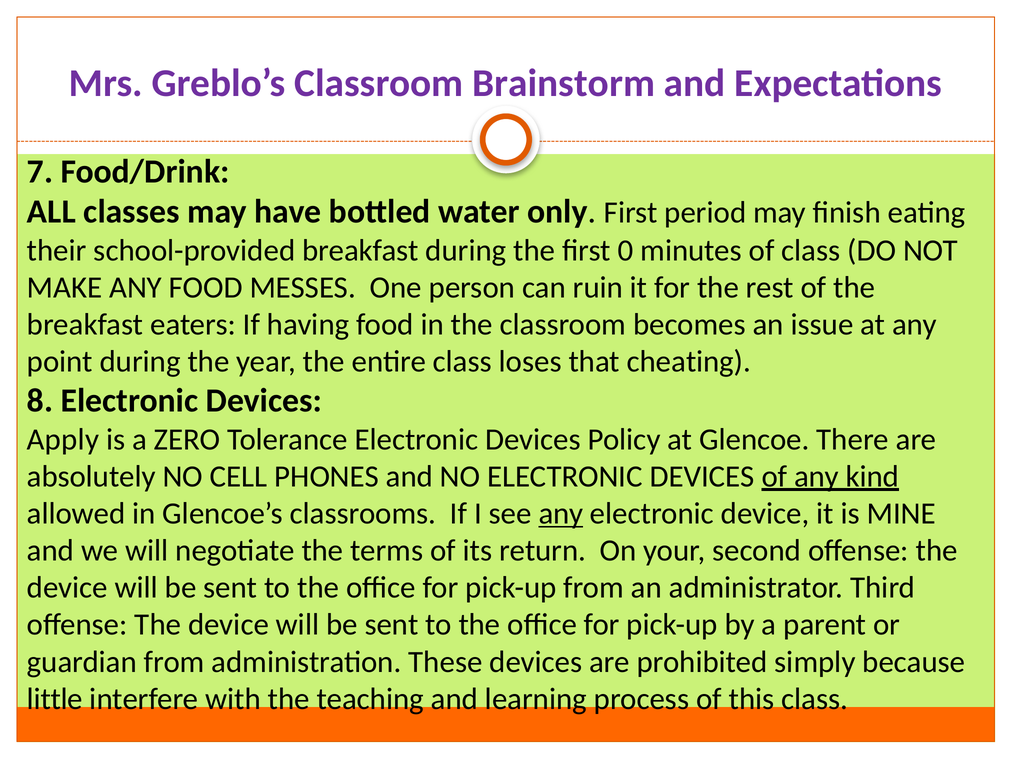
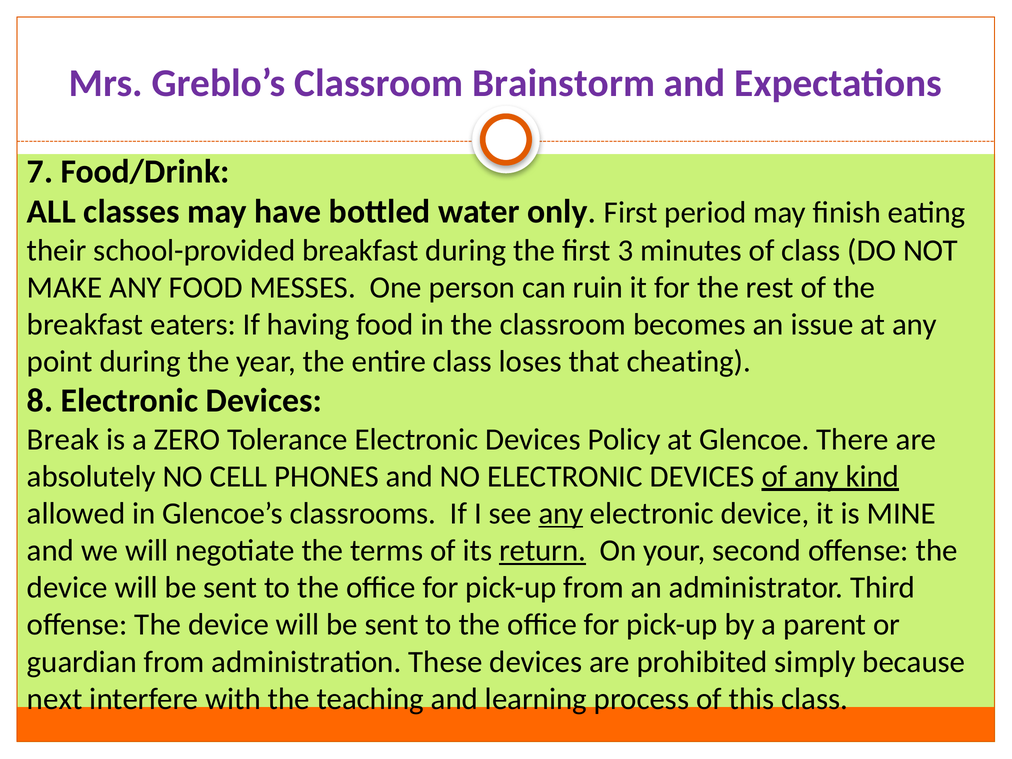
0: 0 -> 3 (625, 250)
Apply: Apply -> Break (63, 439)
return underline: none -> present (543, 551)
little: little -> next (55, 699)
